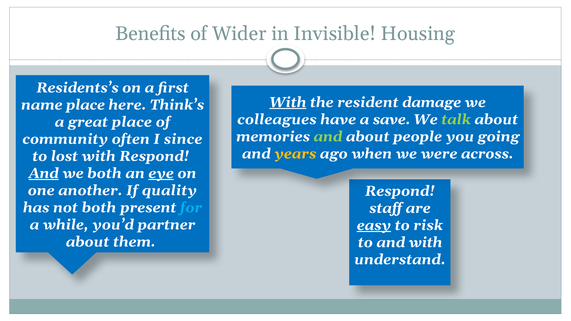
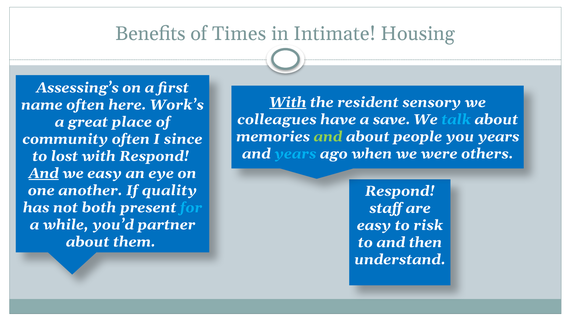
Wider: Wider -> Times (239, 34)
Invisible: Invisible -> Intimate (335, 34)
Residents’s: Residents’s -> Assessing’s (77, 88)
damage: damage -> sensory (432, 102)
name place: place -> often (85, 105)
Think’s: Think’s -> Work’s (177, 105)
talk colour: light green -> light blue (456, 120)
you going: going -> years (499, 137)
years colour: yellow -> light blue (295, 154)
across: across -> others (487, 154)
we both: both -> easy (104, 173)
eye underline: present -> none (161, 173)
easy underline: present -> none (374, 225)
and with: with -> then (425, 243)
